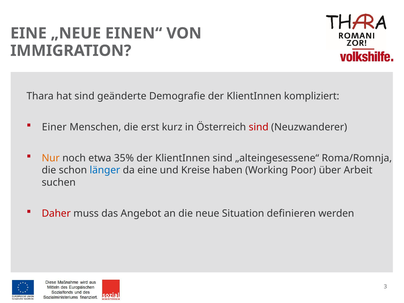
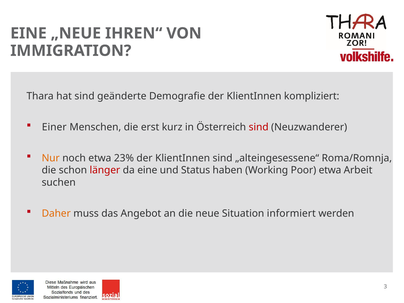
EINEN“: EINEN“ -> IHREN“ (134, 33)
35%: 35% -> 23% (124, 158)
länger colour: blue -> red (105, 170)
Kreise: Kreise -> Status (196, 170)
Poor über: über -> etwa (330, 170)
Daher colour: red -> orange (56, 213)
definieren: definieren -> informiert (291, 213)
